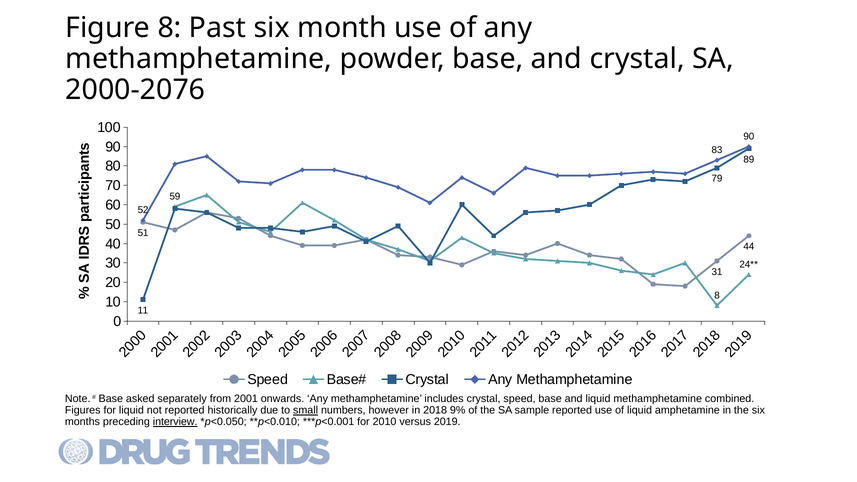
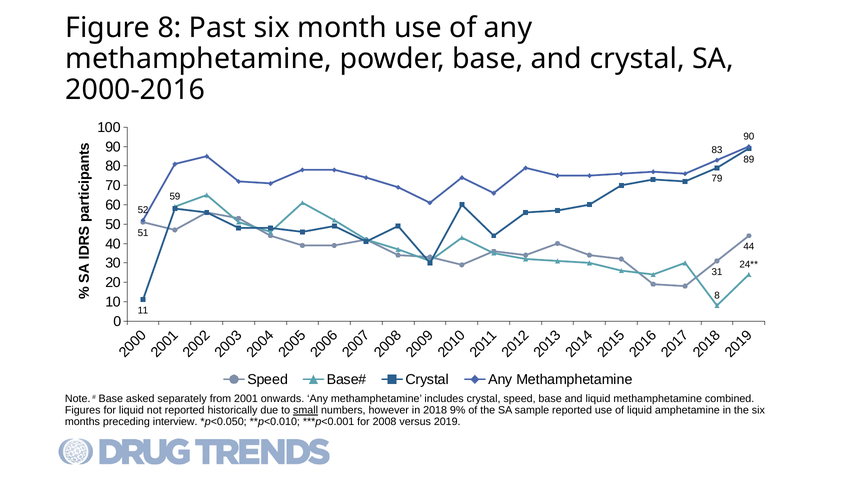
2000-2076: 2000-2076 -> 2000-2016 (135, 90)
interview underline: present -> none (175, 422)
2010: 2010 -> 2008 (385, 422)
